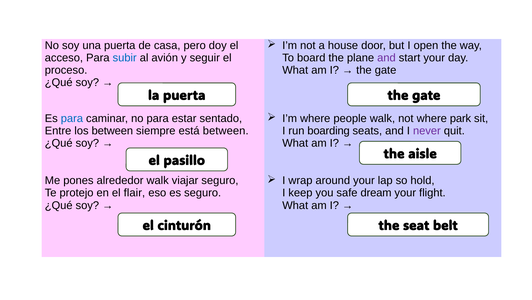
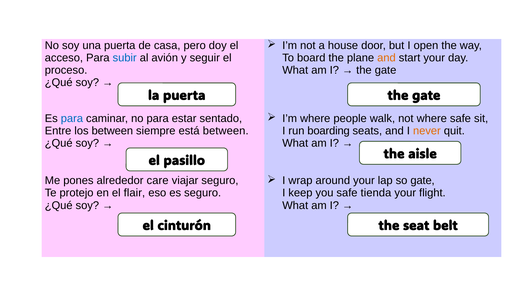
and colour: purple -> orange (386, 58)
where park: park -> safe (460, 118)
never colour: purple -> orange (427, 131)
so hold: hold -> gate (423, 180)
alrededor walk: walk -> care (158, 180)
dream: dream -> tienda (376, 192)
